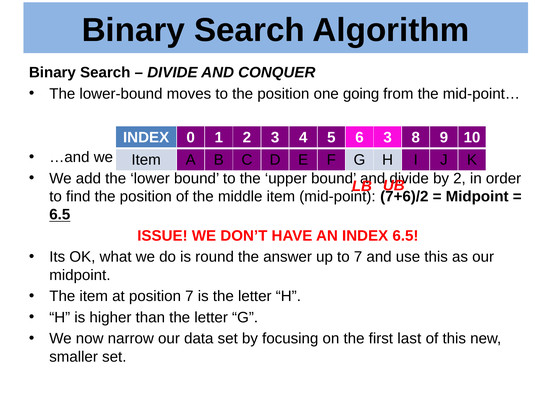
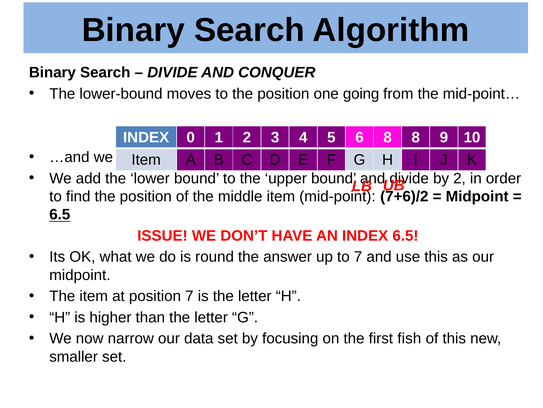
6 3: 3 -> 8 (388, 137)
last: last -> fish (409, 338)
